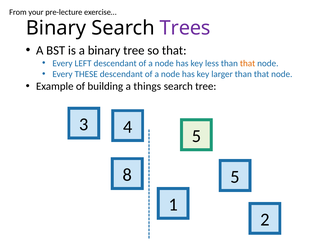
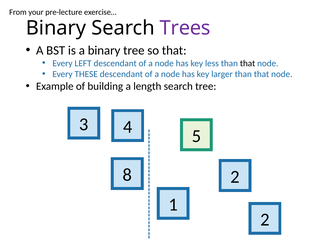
that colour: orange -> black (248, 63)
things: things -> length (147, 86)
8 5: 5 -> 2 (235, 177)
